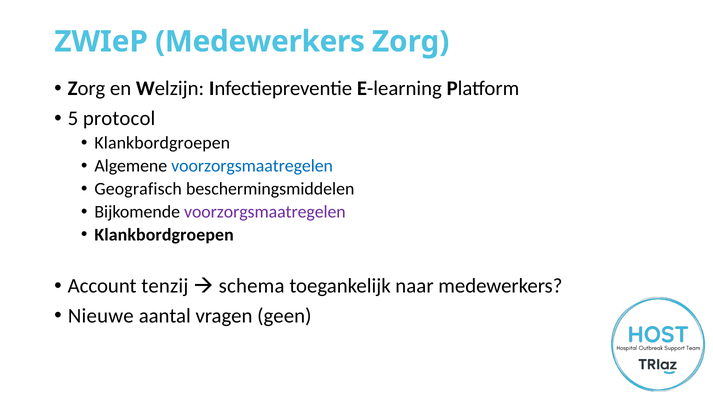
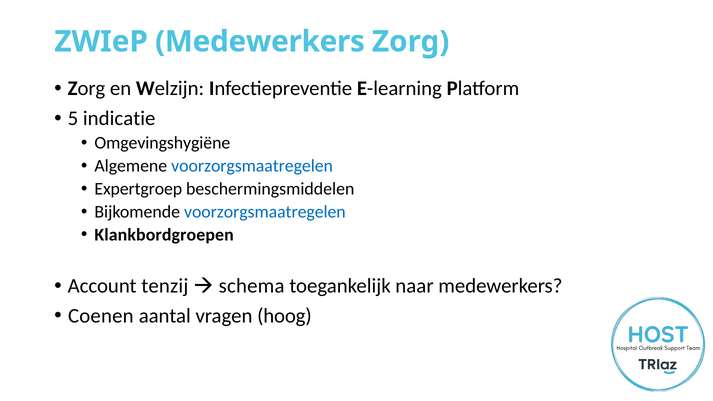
protocol: protocol -> indicatie (119, 118)
Klankbordgroepen: Klankbordgroepen -> Omgevingshygiëne (162, 143)
Geografisch: Geografisch -> Expertgroep (138, 189)
voorzorgsmaatregelen colour: purple -> blue (265, 212)
Nieuwe: Nieuwe -> Coenen (101, 316)
geen: geen -> hoog (284, 316)
